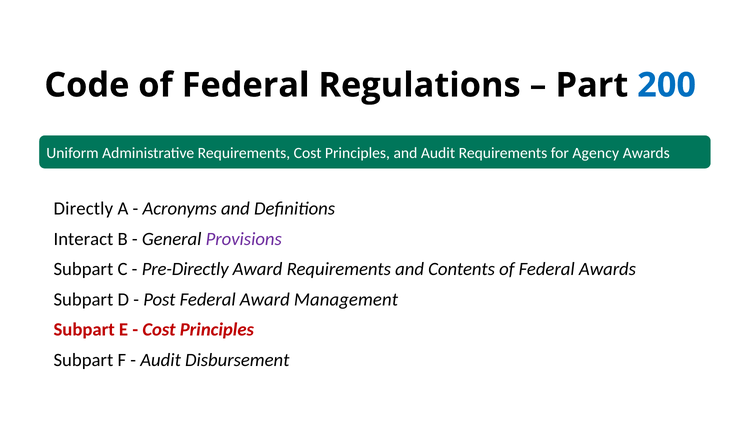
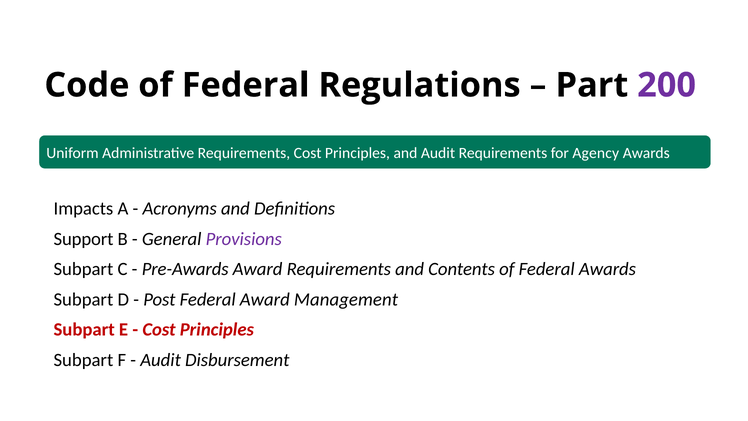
200 colour: blue -> purple (667, 85)
Directly: Directly -> Impacts (83, 208)
Interact: Interact -> Support (83, 239)
Pre-Directly: Pre-Directly -> Pre-Awards (185, 269)
